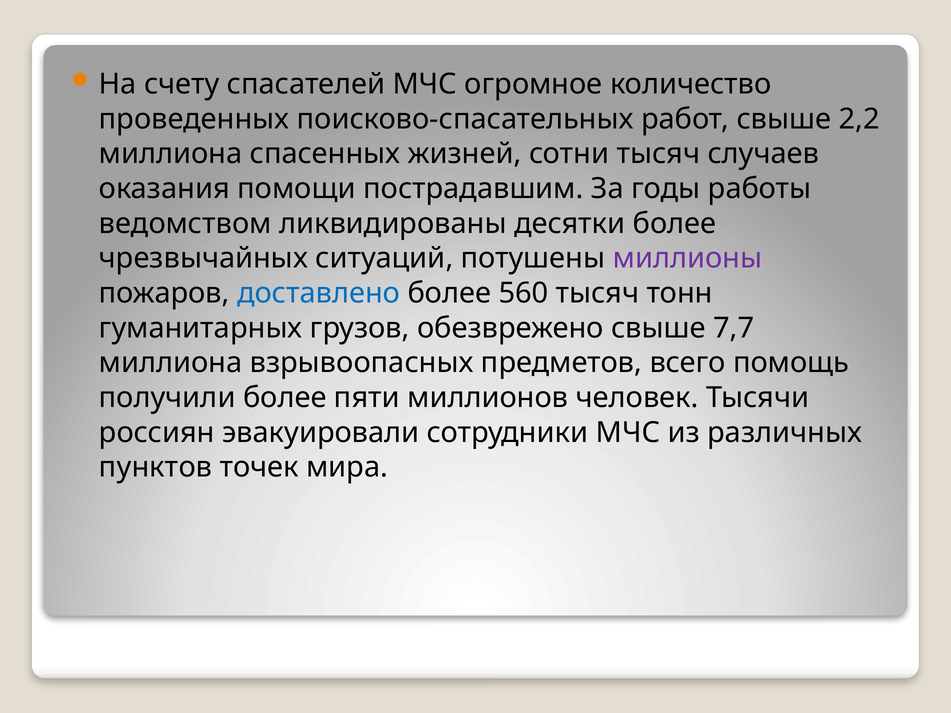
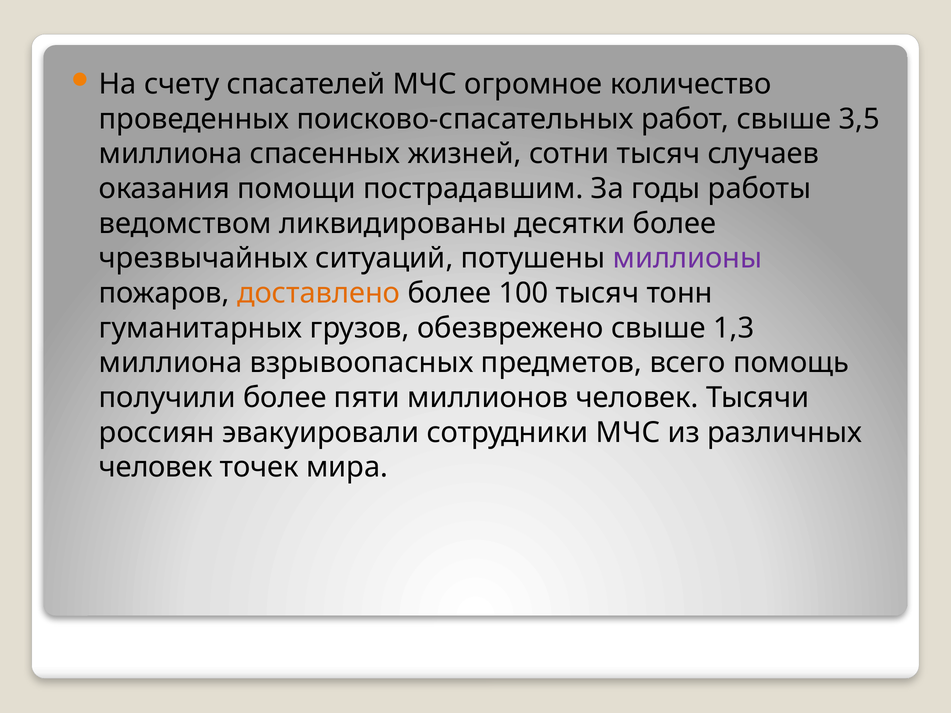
2,2: 2,2 -> 3,5 (859, 119)
доставлено colour: blue -> orange (319, 293)
560: 560 -> 100 (524, 293)
7,7: 7,7 -> 1,3 (734, 328)
пунктов: пунктов -> человек (156, 468)
